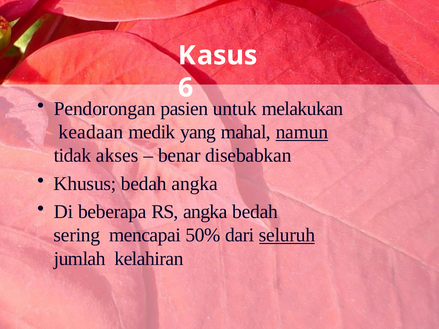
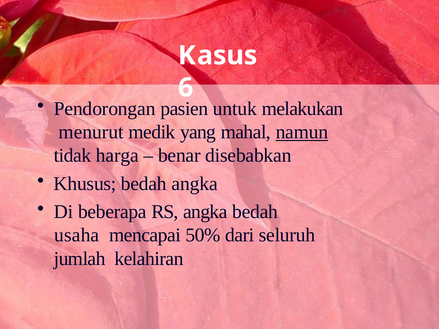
keadaan: keadaan -> menurut (91, 132)
akses: akses -> harga (117, 156)
sering: sering -> usaha (77, 235)
seluruh underline: present -> none (287, 235)
